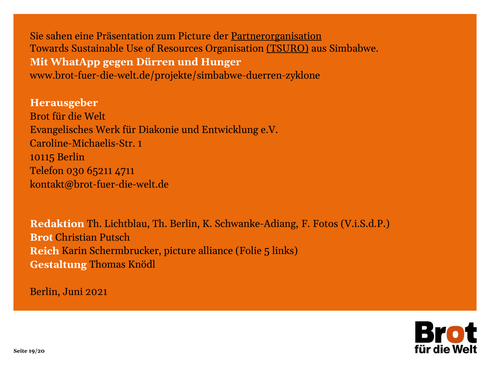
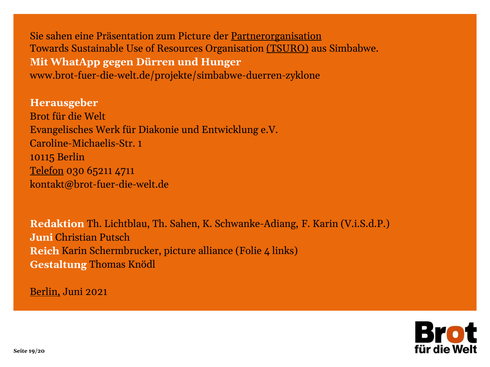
Telefon underline: none -> present (47, 171)
Th Berlin: Berlin -> Sahen (185, 224)
F Fotos: Fotos -> Karin (325, 224)
Brot: Brot -> Juni (41, 238)
5: 5 -> 4 (267, 251)
Berlin underline: none -> present (45, 292)
